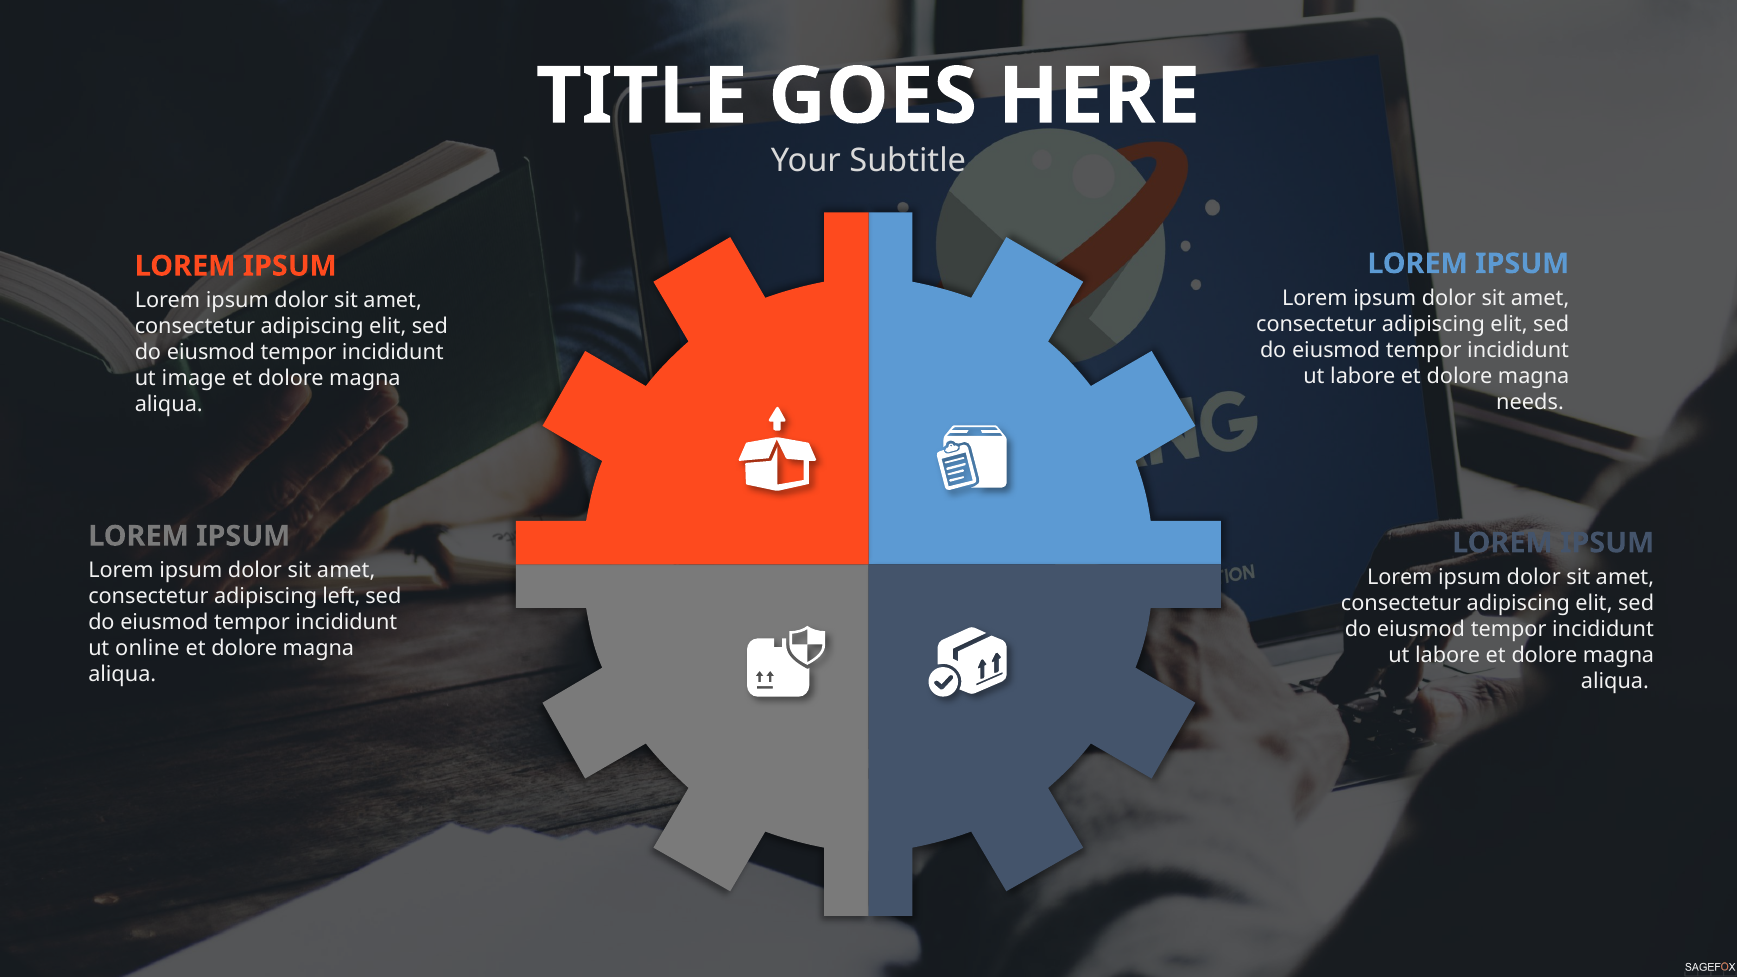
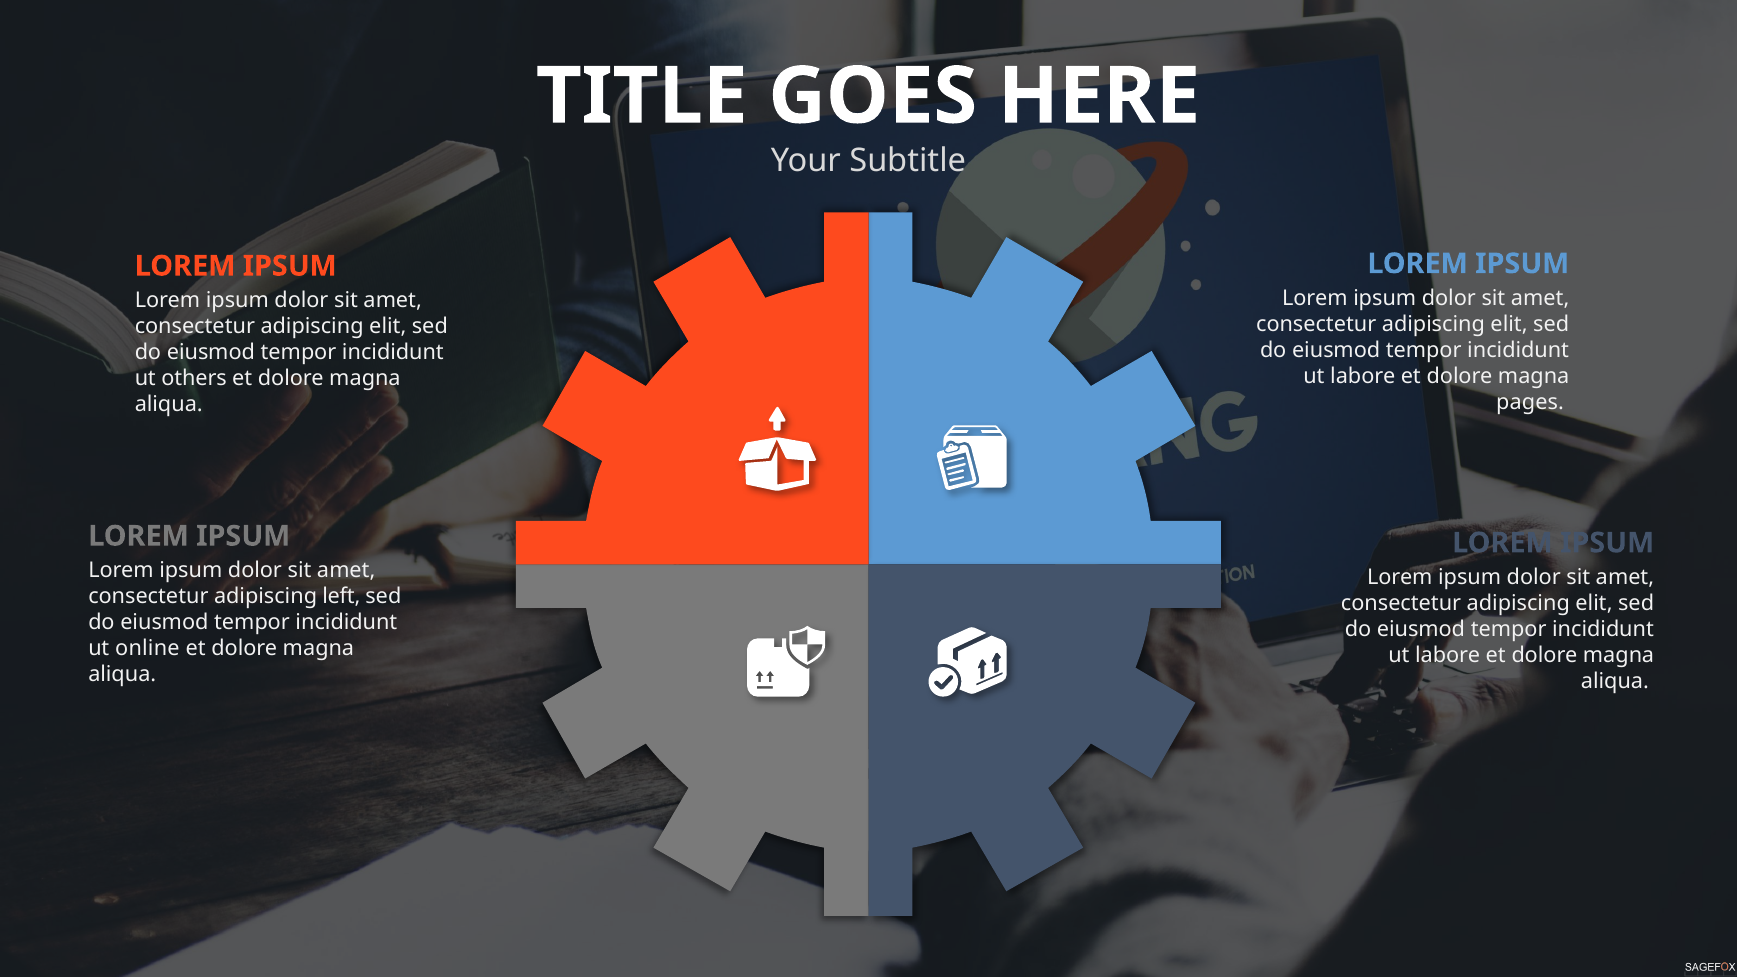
image: image -> others (194, 378)
needs: needs -> pages (1530, 402)
